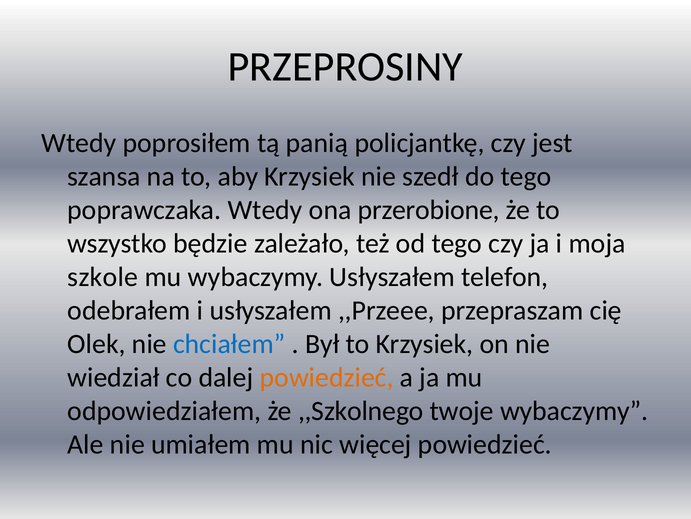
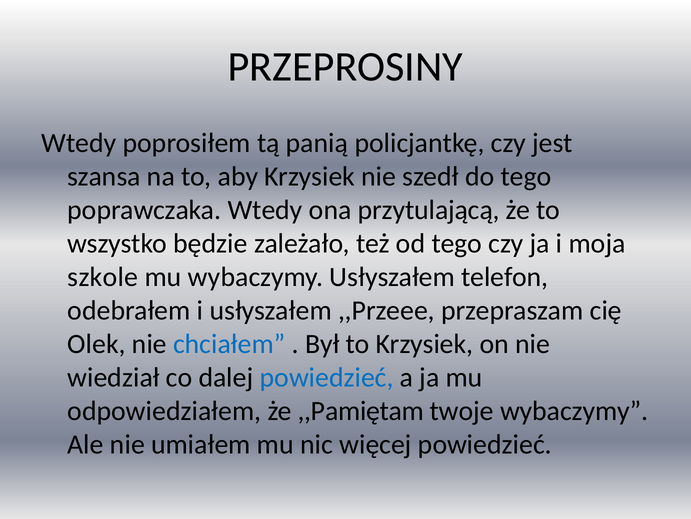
przerobione: przerobione -> przytulającą (429, 210)
powiedzieć colour: orange -> blue (327, 377)
,,Szkolnego: ,,Szkolnego -> ,,Pamiętam (361, 410)
